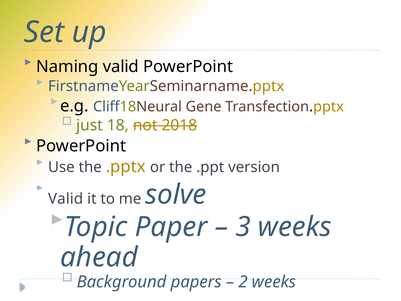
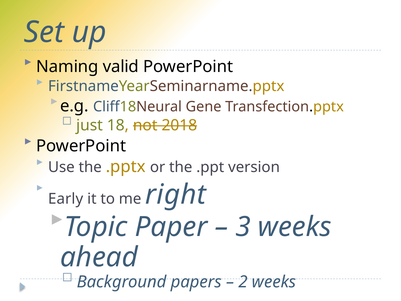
Valid: Valid -> Early (66, 199)
solve: solve -> right (176, 194)
